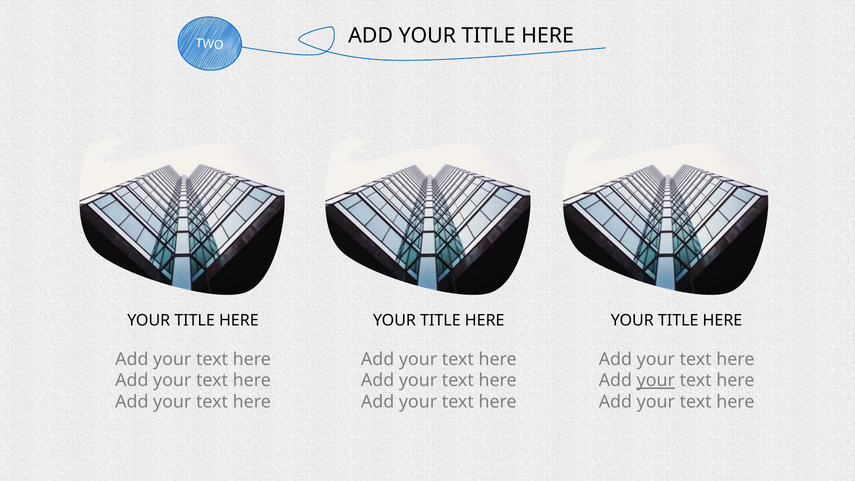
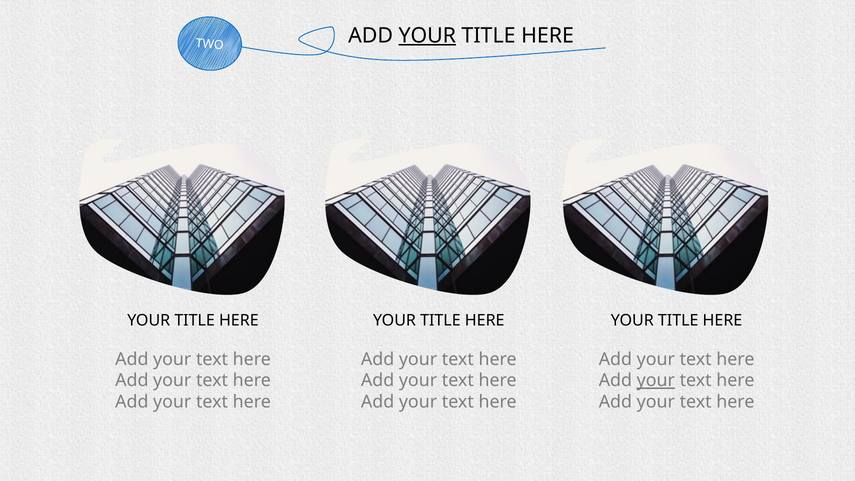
YOUR underline: none -> present (427, 36)
